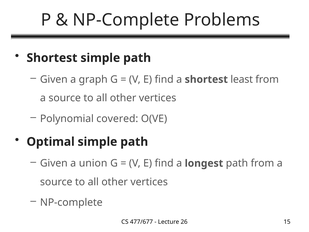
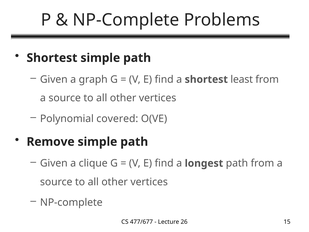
Optimal: Optimal -> Remove (51, 142)
union: union -> clique (93, 163)
